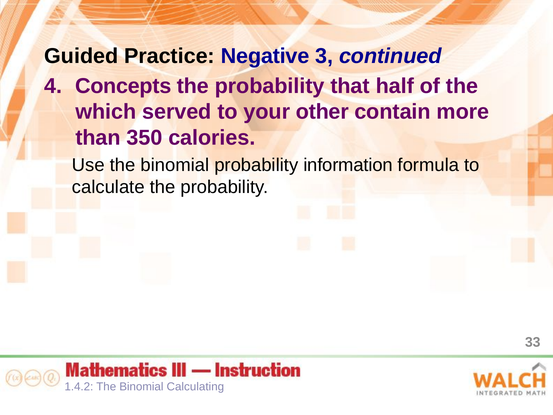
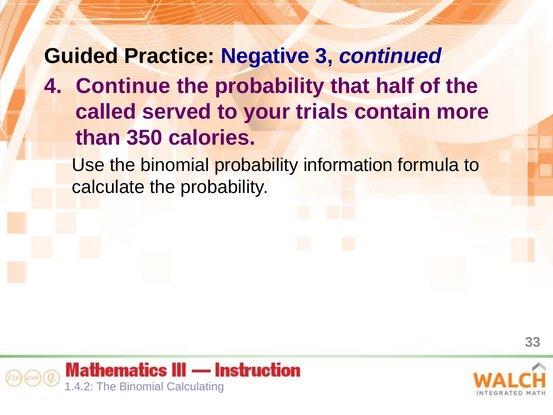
Concepts: Concepts -> Continue (123, 86)
which: which -> called (106, 112)
other: other -> trials (322, 112)
